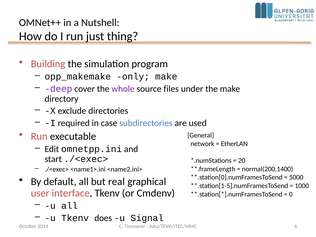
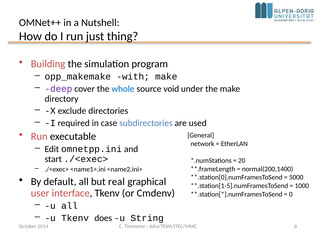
only: only -> with (133, 77)
whole colour: purple -> blue (123, 89)
files: files -> void (171, 89)
Signal: Signal -> String (147, 218)
